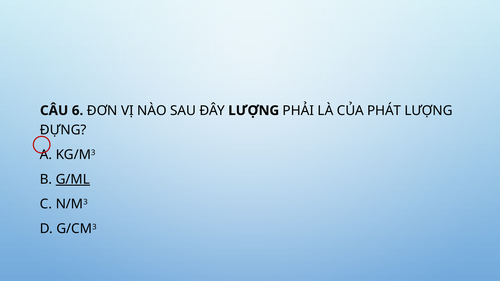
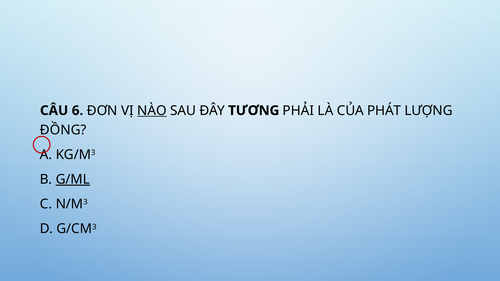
NÀO underline: none -> present (152, 111)
ĐÂY LƯỢNG: LƯỢNG -> TƯƠNG (254, 111)
ĐỰNG: ĐỰNG -> ĐỒNG (63, 130)
